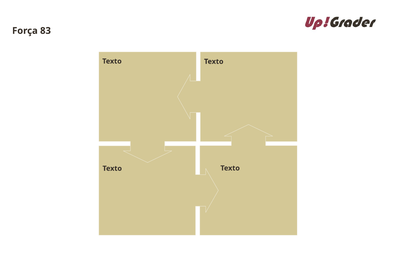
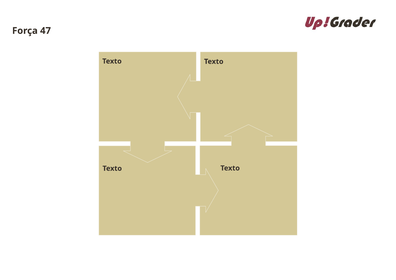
83: 83 -> 47 (46, 31)
